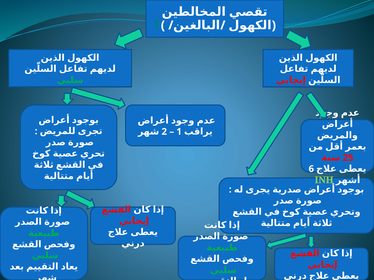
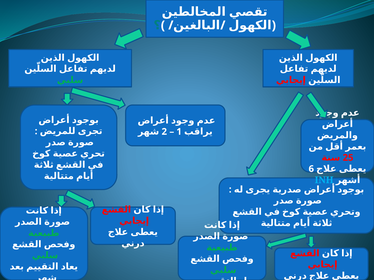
INH colour: light green -> light blue (324, 180)
